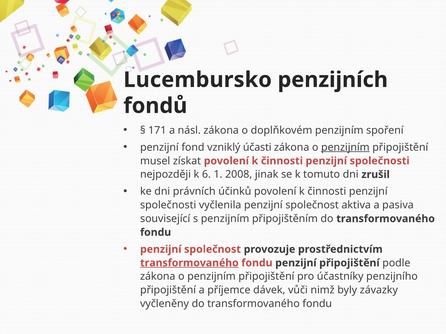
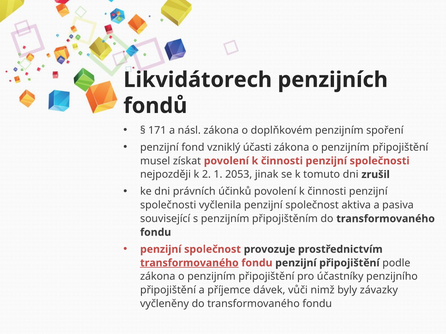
Lucembursko: Lucembursko -> Likvidátorech (198, 80)
penzijním underline: present -> none (345, 147)
6: 6 -> 2 (206, 175)
2008: 2008 -> 2053 (239, 175)
